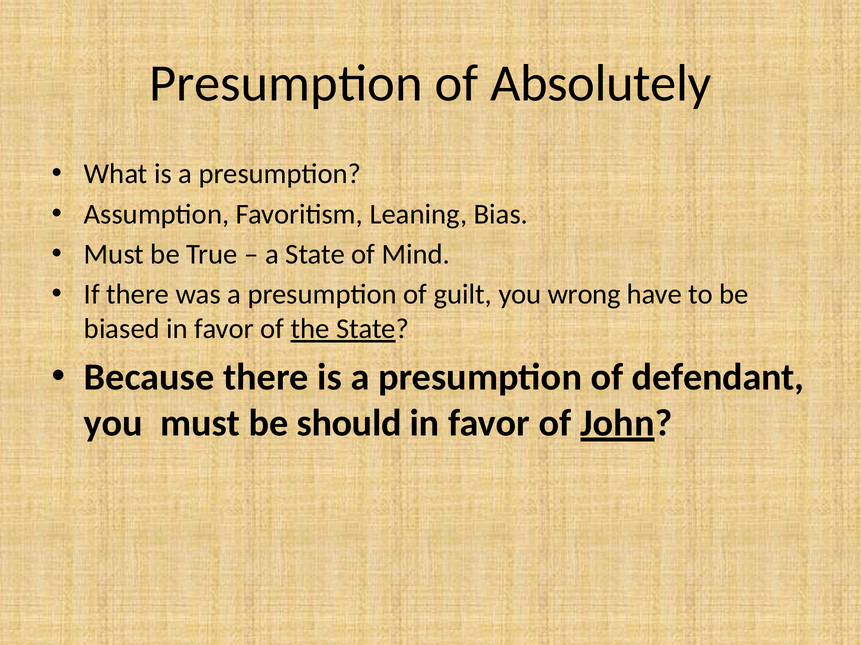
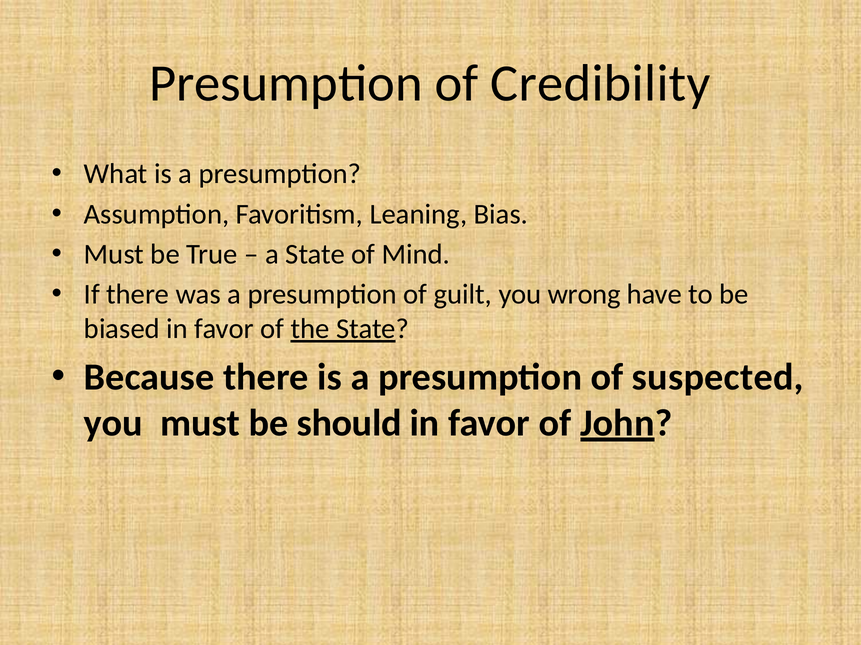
Absolutely: Absolutely -> Credibility (600, 83)
defendant: defendant -> suspected (718, 378)
